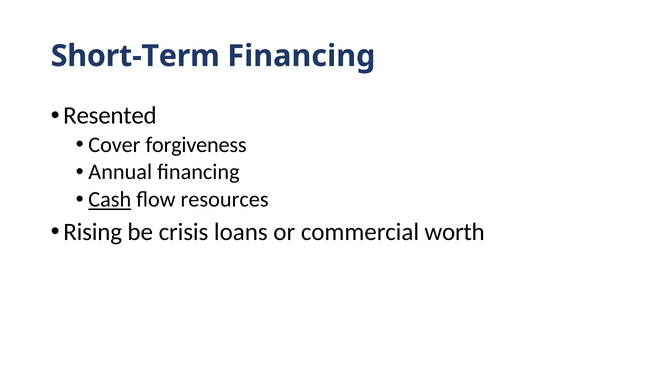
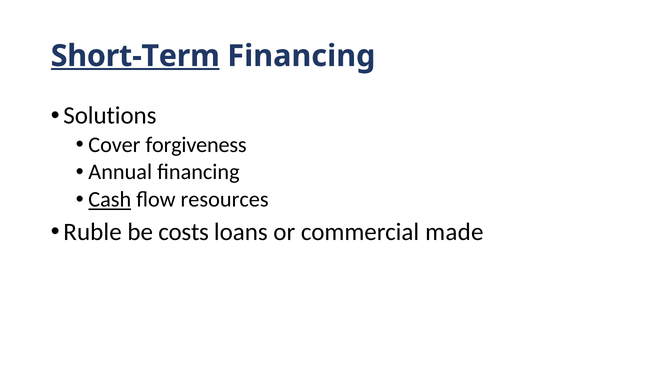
Short-Term underline: none -> present (135, 56)
Resented: Resented -> Solutions (110, 116)
Rising: Rising -> Ruble (93, 232)
crisis: crisis -> costs (184, 232)
worth: worth -> made (454, 232)
